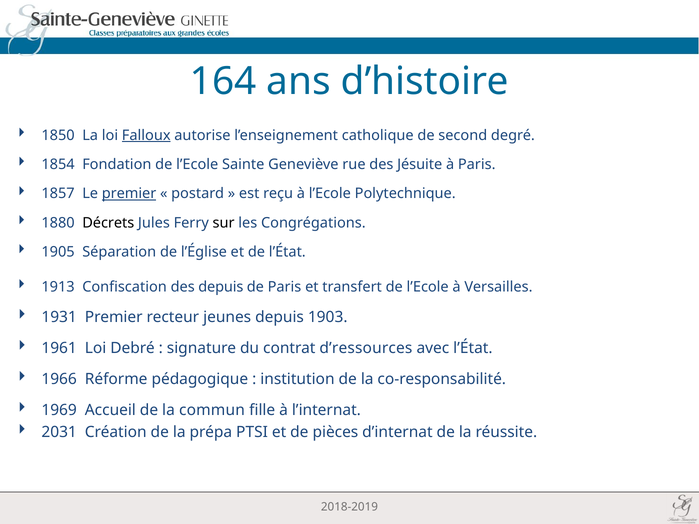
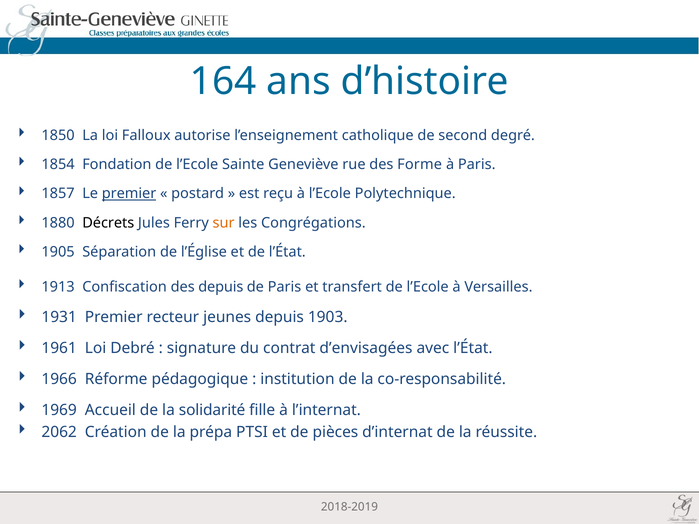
Falloux underline: present -> none (146, 135)
Jésuite: Jésuite -> Forme (420, 165)
sur colour: black -> orange (224, 223)
d’ressources: d’ressources -> d’envisagées (366, 348)
commun: commun -> solidarité (212, 410)
2031: 2031 -> 2062 (59, 432)
